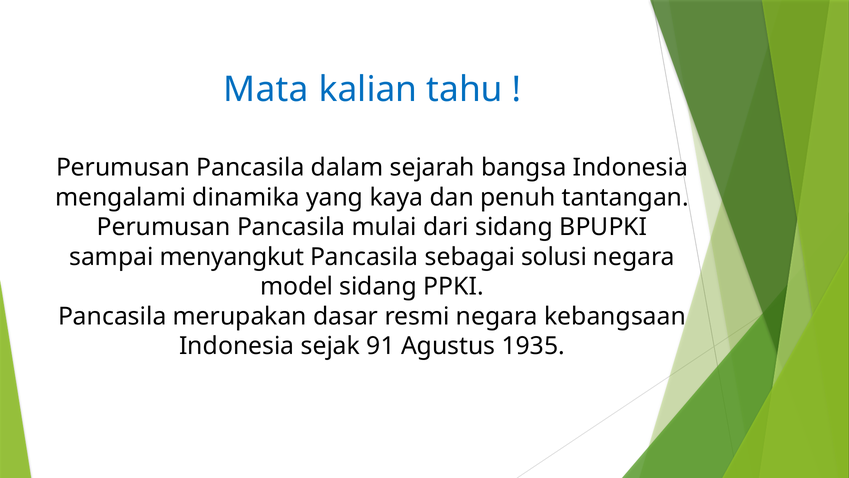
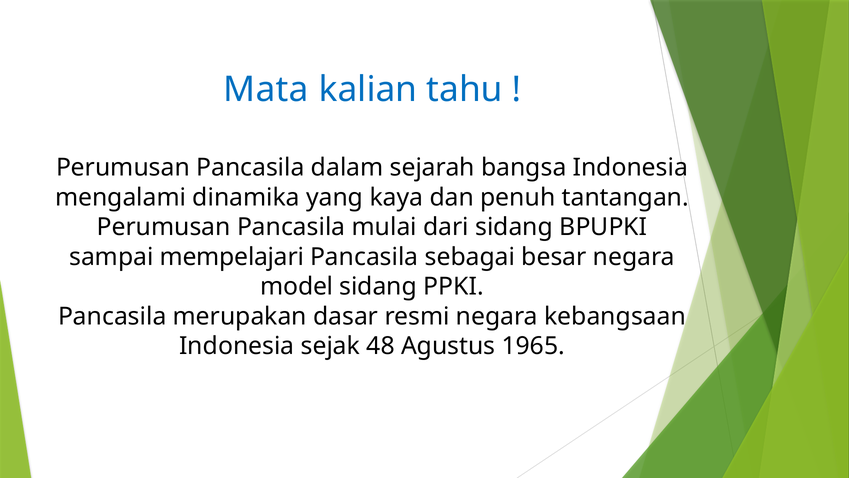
menyangkut: menyangkut -> mempelajari (232, 257)
solusi: solusi -> besar (554, 257)
91: 91 -> 48 (381, 346)
1935: 1935 -> 1965 (533, 346)
